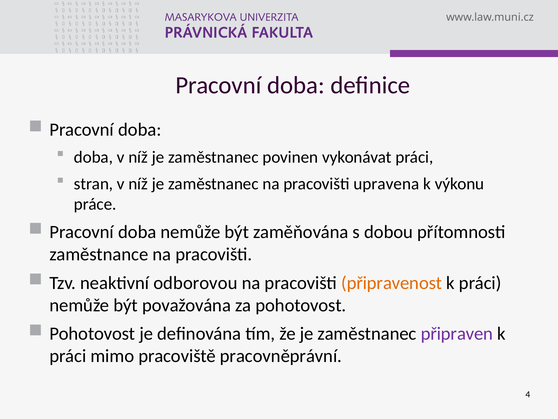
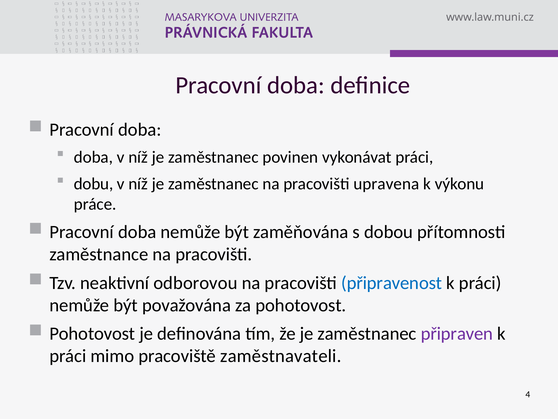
stran: stran -> dobu (94, 184)
připravenost colour: orange -> blue (392, 283)
pracovněprávní: pracovněprávní -> zaměstnavateli (281, 356)
